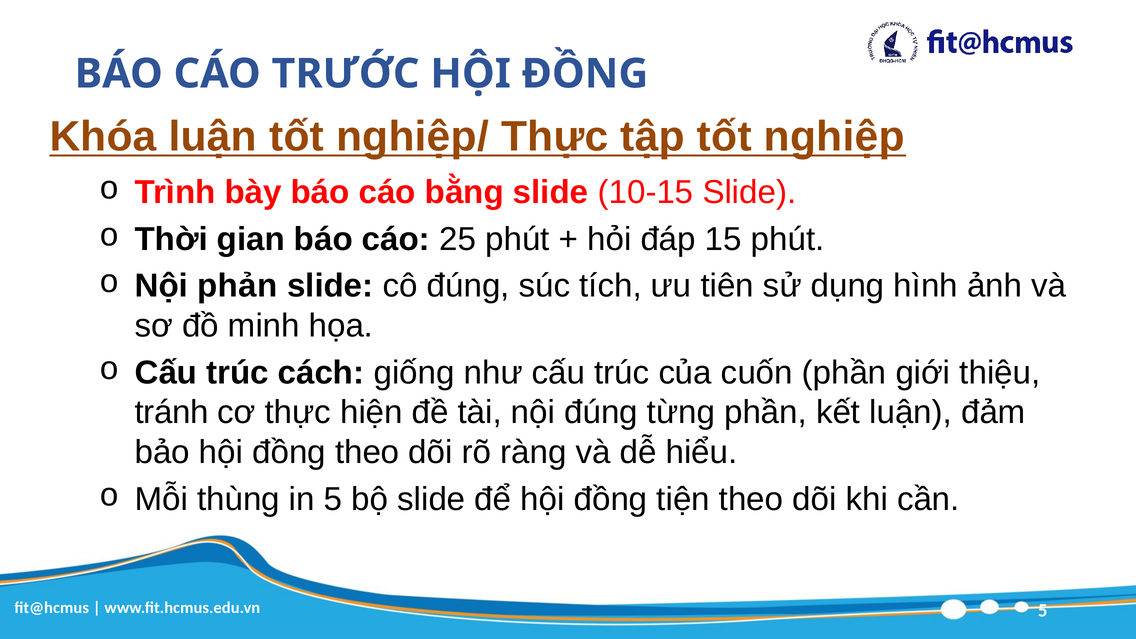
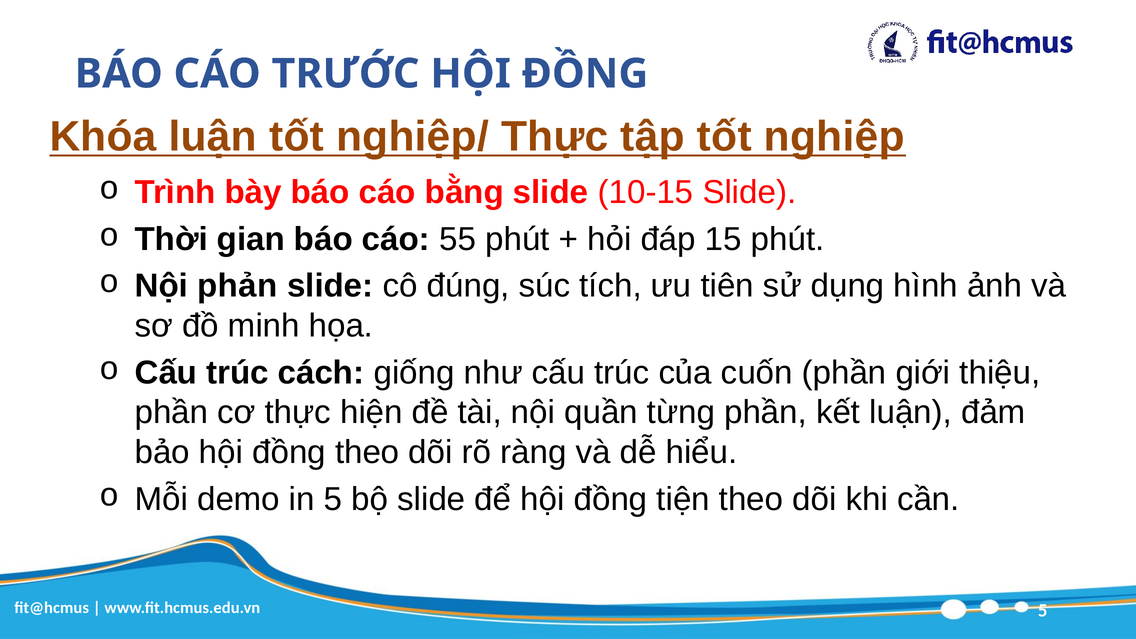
25: 25 -> 55 (458, 239)
tránh: tránh -> phần (171, 412)
nội đúng: đúng -> quần (601, 412)
thùng: thùng -> demo (239, 499)
